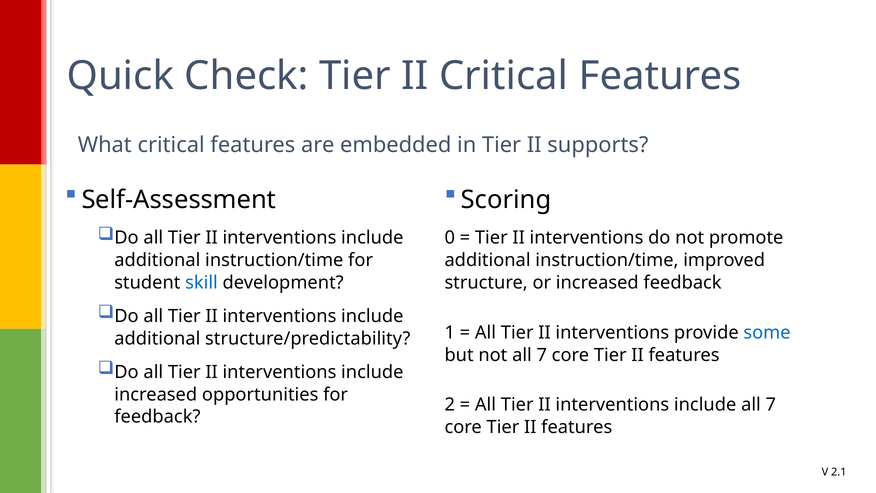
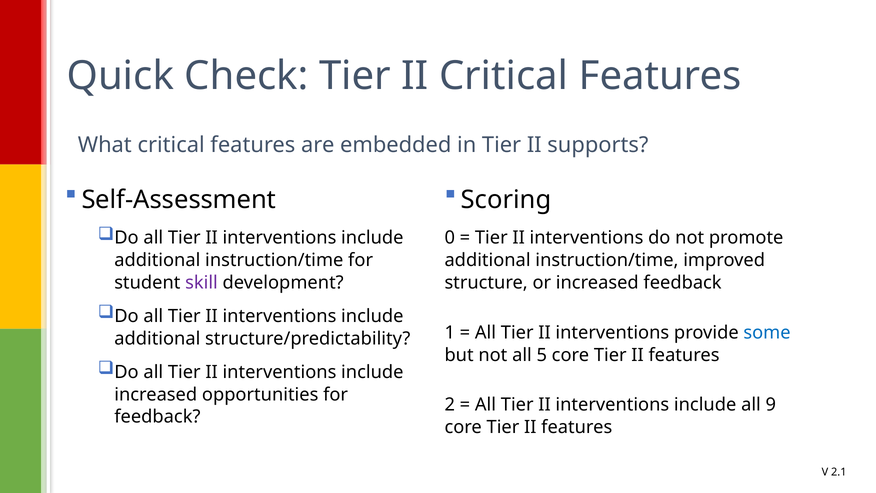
skill colour: blue -> purple (201, 282)
not all 7: 7 -> 5 (542, 355)
include all 7: 7 -> 9 (771, 405)
